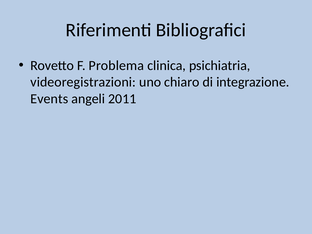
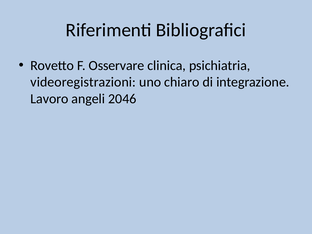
Problema: Problema -> Osservare (116, 65)
Events: Events -> Lavoro (49, 99)
2011: 2011 -> 2046 (122, 99)
